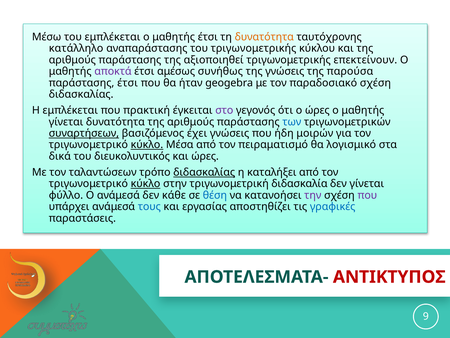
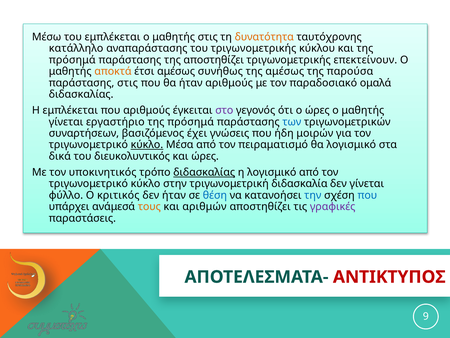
μαθητής έτσι: έτσι -> στις (208, 37)
αριθμούς: αριθμούς -> πρόσημά (72, 60)
της αξιοποιηθεί: αξιοποιηθεί -> αποστηθίζει (214, 60)
αποκτά colour: purple -> orange (113, 71)
της γνώσεις: γνώσεις -> αμέσως (285, 71)
παράστασης έτσι: έτσι -> στις (128, 83)
ήταν geogebra: geogebra -> αριθμούς (229, 83)
παραδοσιακό σχέση: σχέση -> ομαλά (376, 83)
που πρακτική: πρακτική -> αριθμούς (147, 110)
γίνεται δυνατότητα: δυνατότητα -> εργαστήριο (115, 122)
αριθμούς: αριθμούς -> πρόσημά (191, 122)
συναρτήσεων underline: present -> none (84, 133)
ταλαντώσεων: ταλαντώσεων -> υποκινητικός (103, 172)
η καταλήξει: καταλήξει -> λογισμικό (272, 172)
κύκλο underline: present -> none (146, 184)
Ο ανάμεσά: ανάμεσά -> κριτικός (118, 195)
δεν κάθε: κάθε -> ήταν (174, 195)
την colour: purple -> blue (313, 195)
που colour: purple -> blue (367, 195)
τους colour: blue -> orange (149, 206)
εργασίας: εργασίας -> αριθμών (204, 206)
γραφικές colour: blue -> purple (333, 206)
